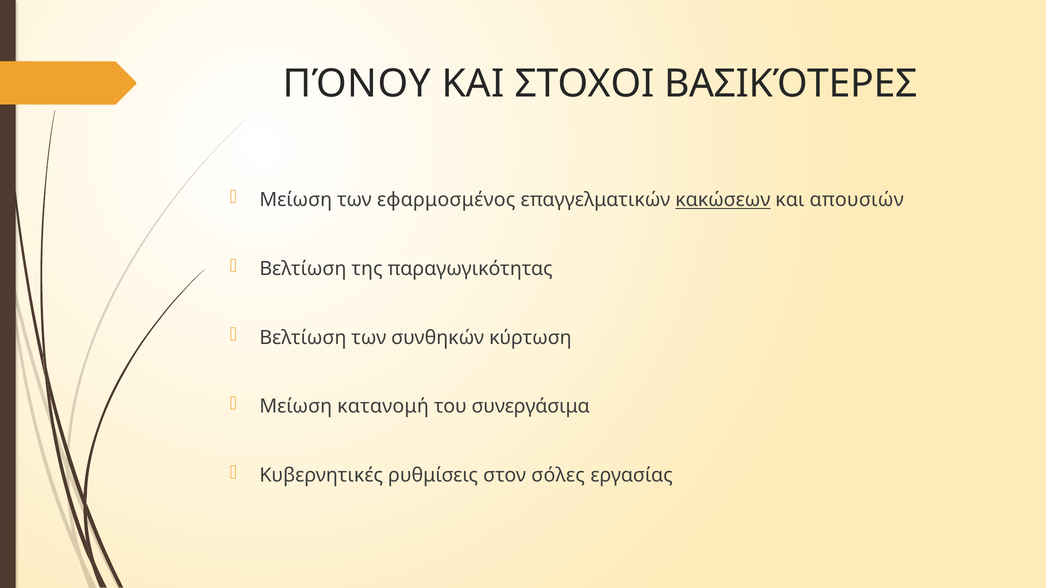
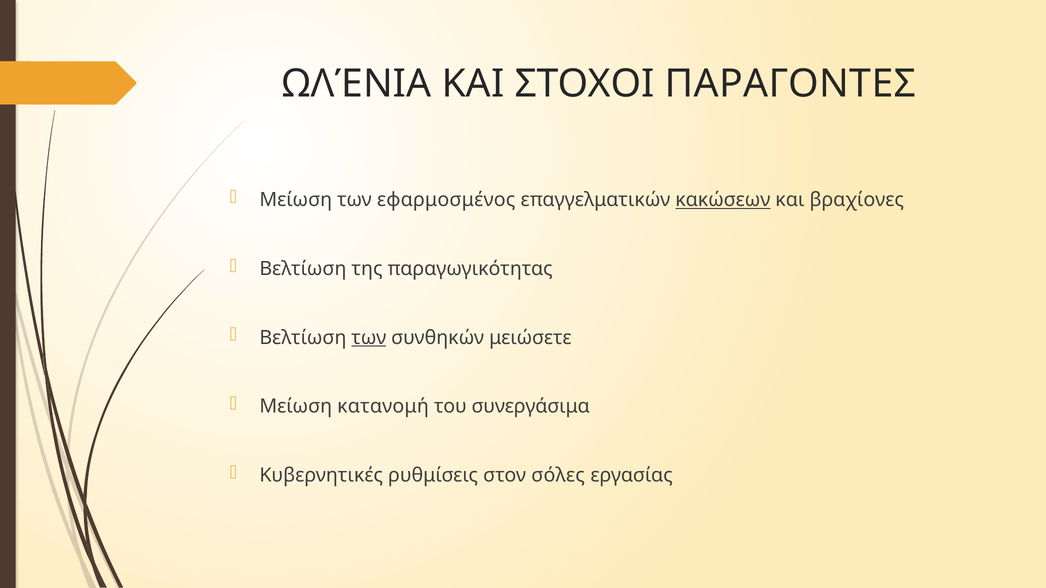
ΠΌΝΟΥ: ΠΌΝΟΥ -> ΩΛΈΝΙΑ (357, 84)
ΒΑΣΙΚΌΤΕΡΕΣ: ΒΑΣΙΚΌΤΕΡΕΣ -> ΠΑΡΑΓΟΝΤΕΣ (790, 84)
απουσιών: απουσιών -> βραχίονες (857, 200)
των underline: none -> present (369, 338)
κύρτωση: κύρτωση -> μειώσετε (530, 338)
